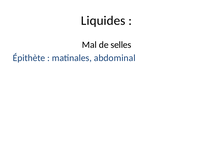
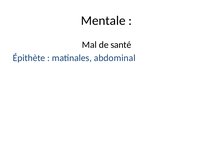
Liquides: Liquides -> Mentale (103, 21)
selles: selles -> santé (121, 45)
